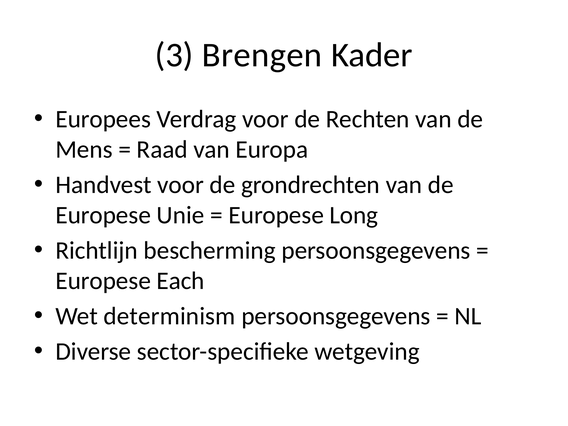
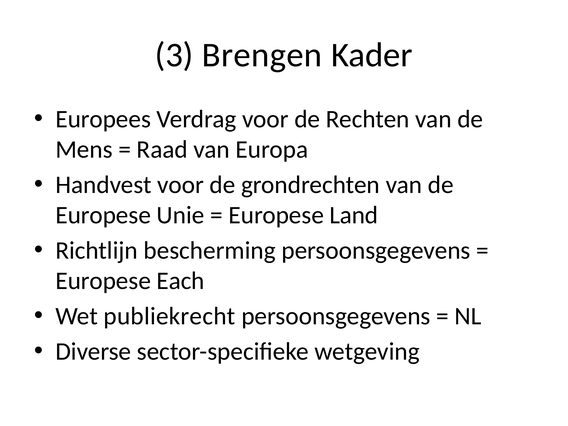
Long: Long -> Land (354, 215)
determinism: determinism -> publiekrecht (169, 316)
